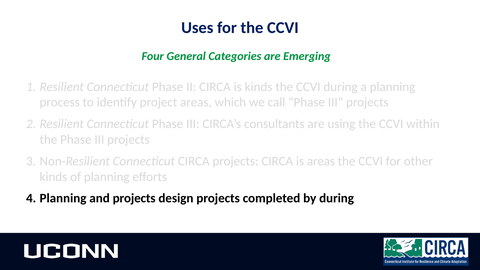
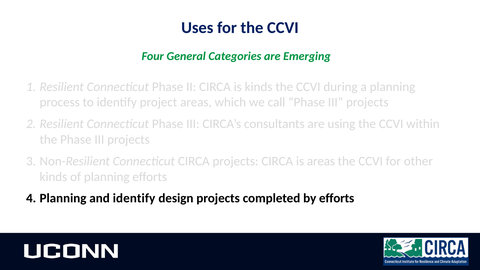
and projects: projects -> identify (134, 198)
by during: during -> efforts (337, 198)
